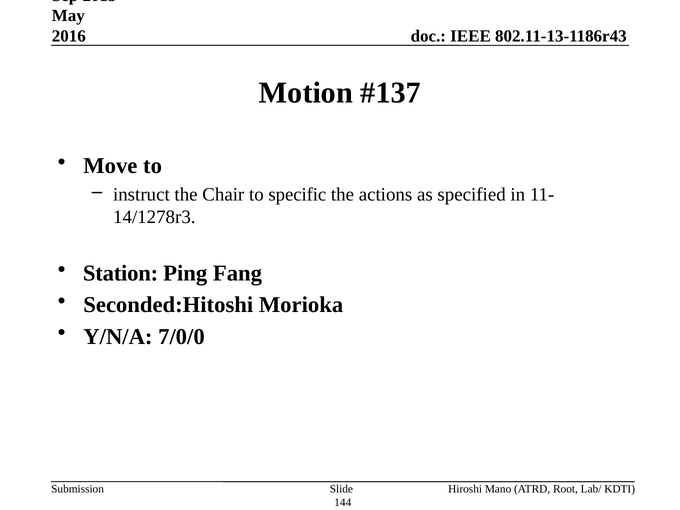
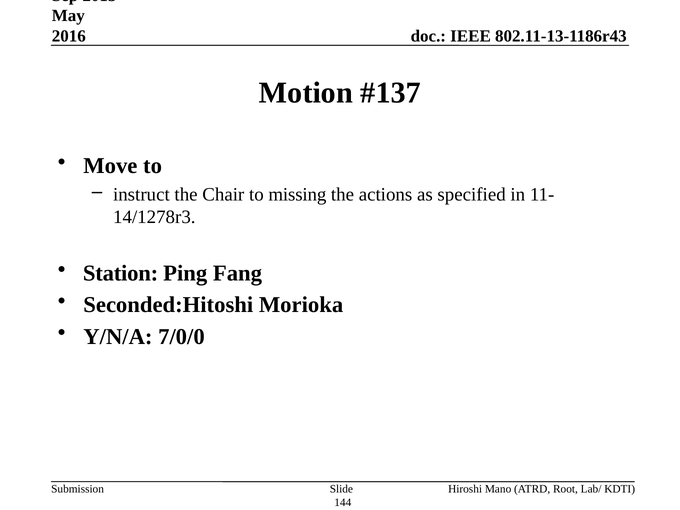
specific: specific -> missing (297, 194)
